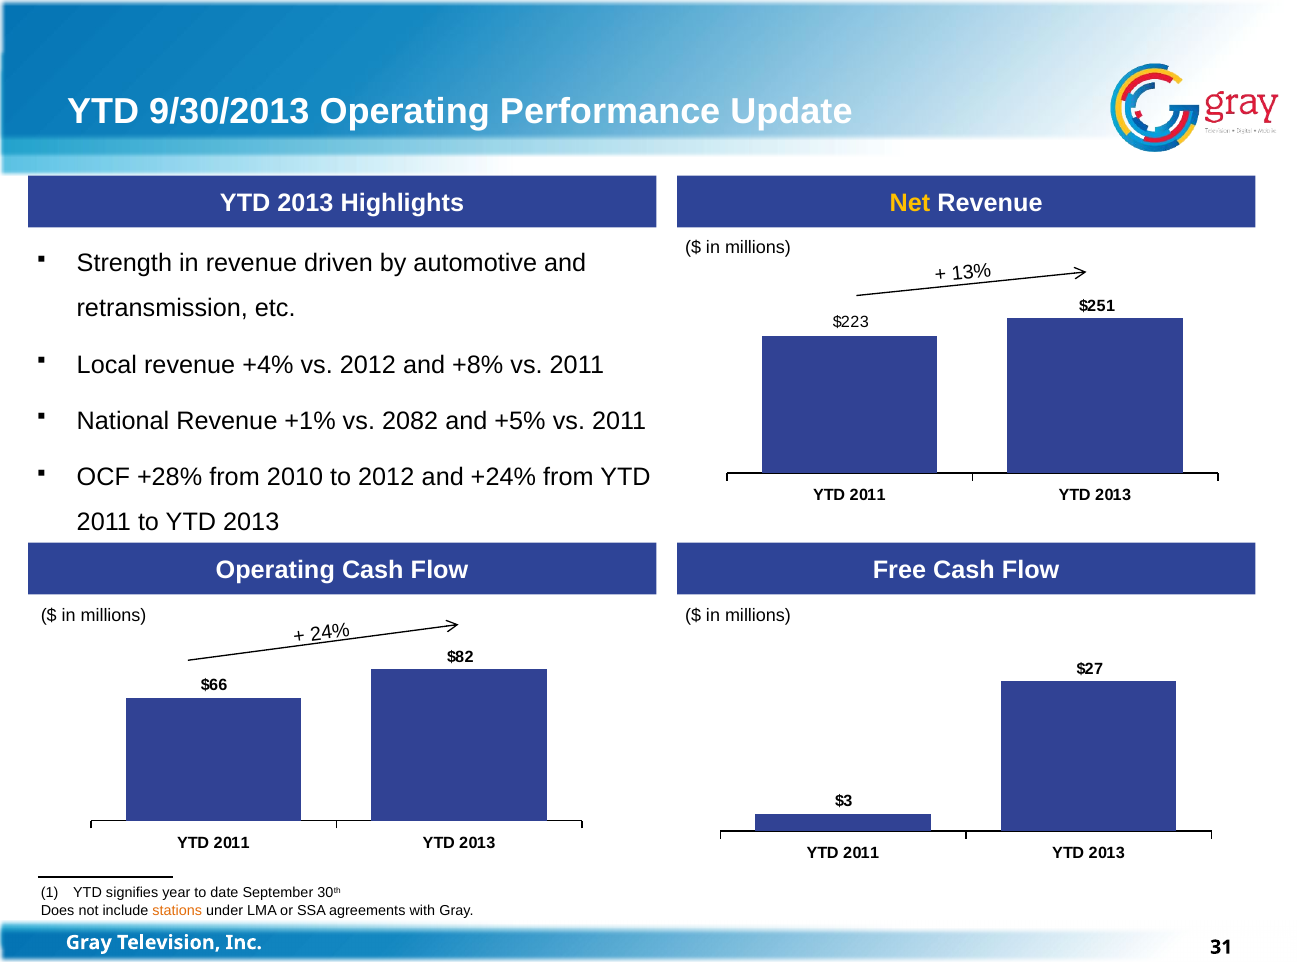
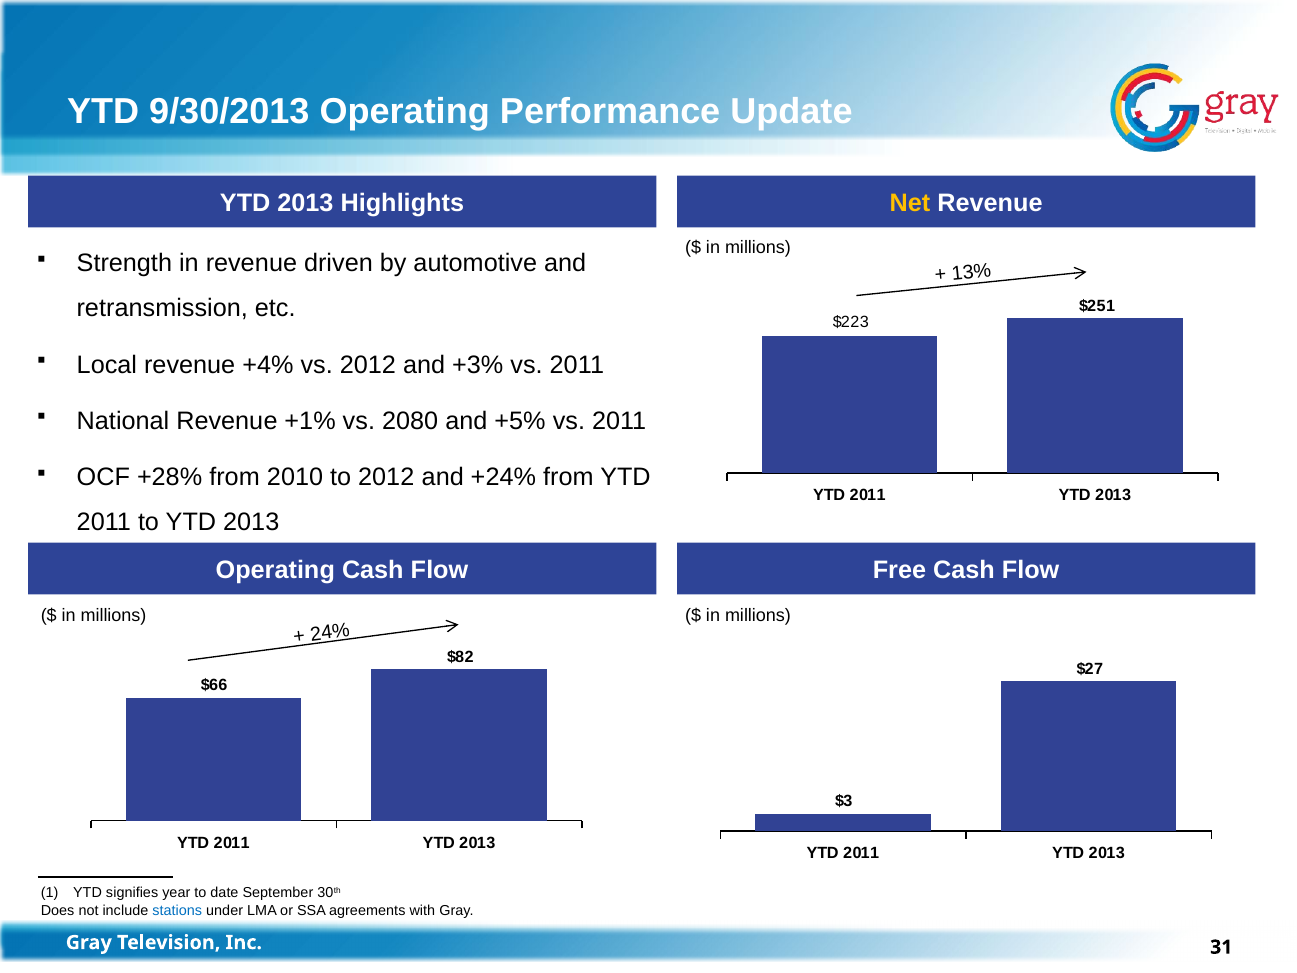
+8%: +8% -> +3% (478, 365)
2082: 2082 -> 2080 (410, 421)
stations colour: orange -> blue (177, 910)
